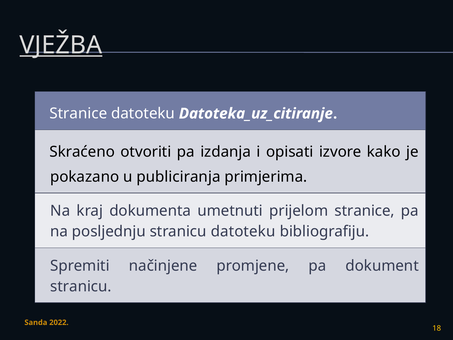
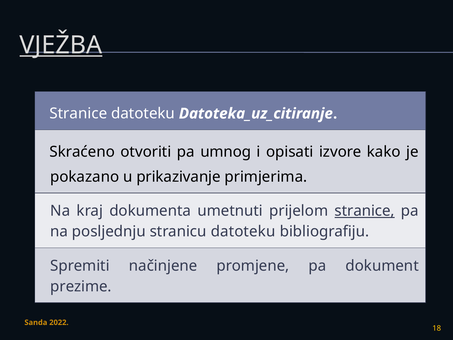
izdanja: izdanja -> umnog (226, 152)
publiciranja: publiciranja -> prikazivanje (179, 177)
stranice underline: none -> present (365, 211)
stranicu: stranicu -> prezime (81, 286)
